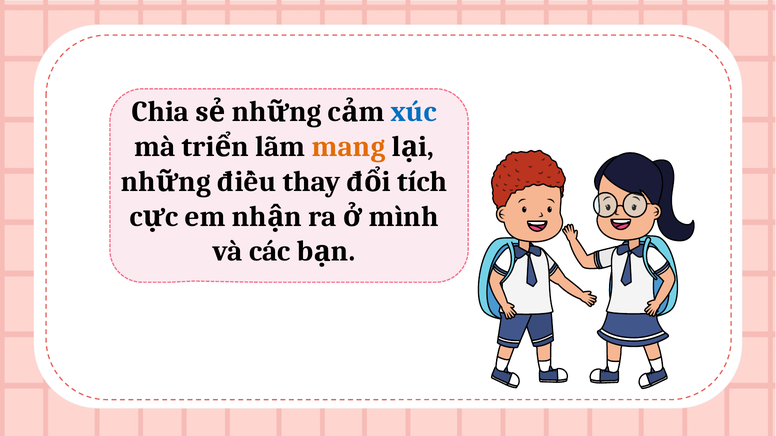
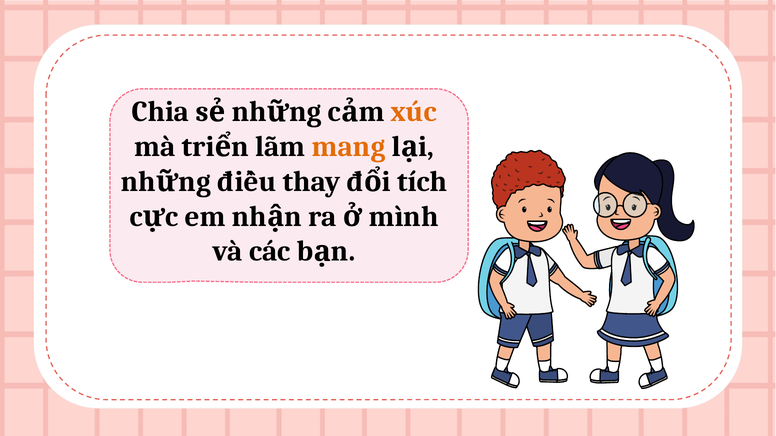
xúc colour: blue -> orange (414, 112)
